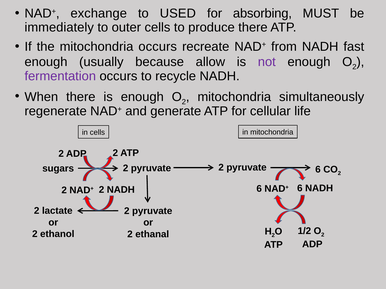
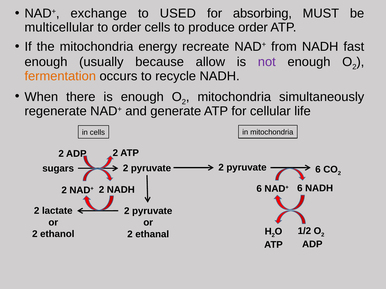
immediately: immediately -> multicellular (59, 27)
to outer: outer -> order (126, 27)
produce there: there -> order (253, 27)
mitochondria occurs: occurs -> energy (158, 47)
fermentation colour: purple -> orange (60, 76)
